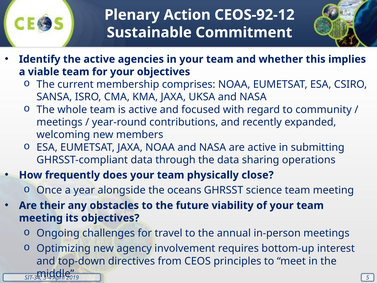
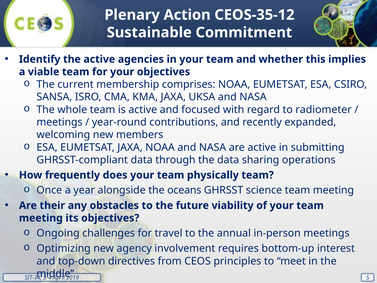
CEOS-92-12: CEOS-92-12 -> CEOS-35-12 (254, 15)
community: community -> radiometer (324, 109)
physically close: close -> team (258, 175)
